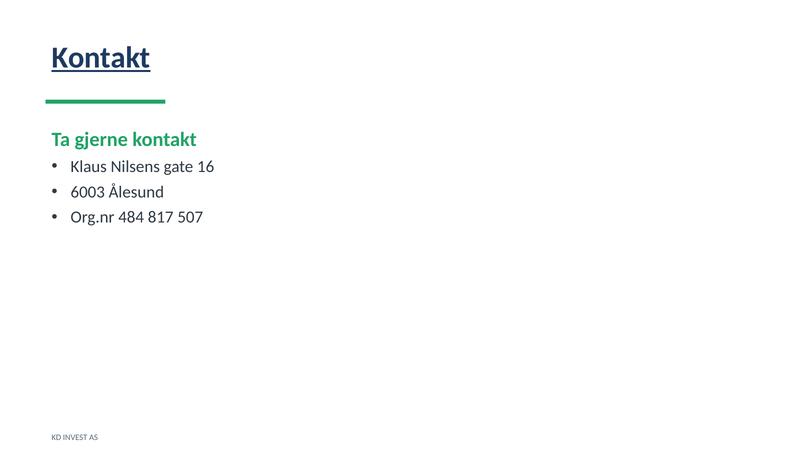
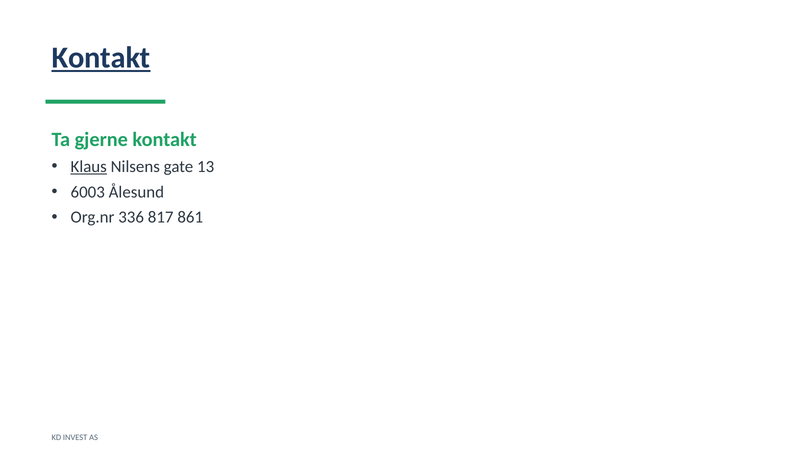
Klaus underline: none -> present (89, 167)
16: 16 -> 13 (206, 167)
484: 484 -> 336 (131, 217)
507: 507 -> 861 (190, 217)
